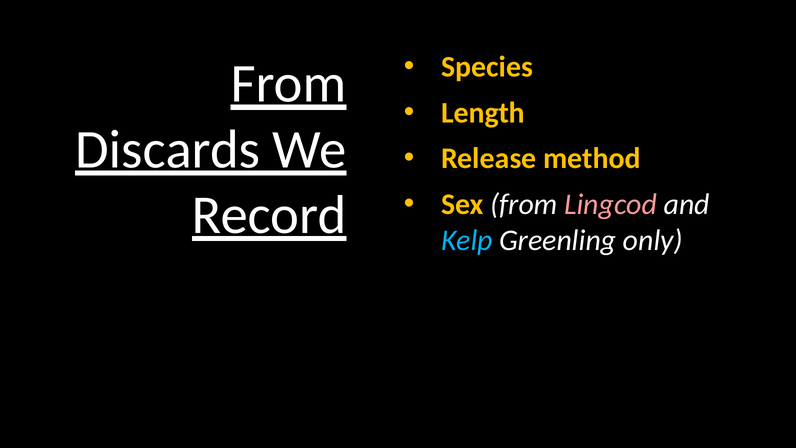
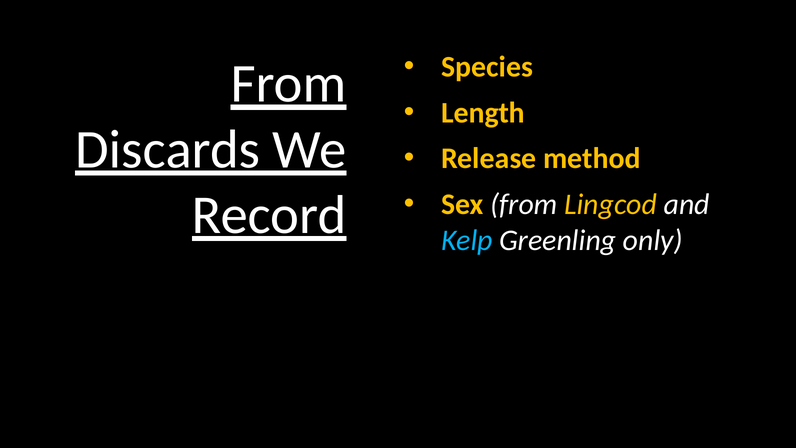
Lingcod colour: pink -> yellow (611, 204)
